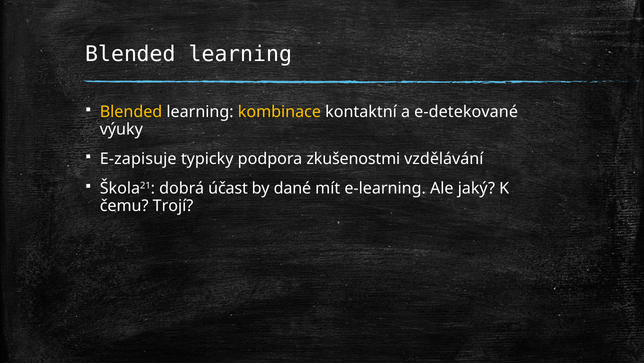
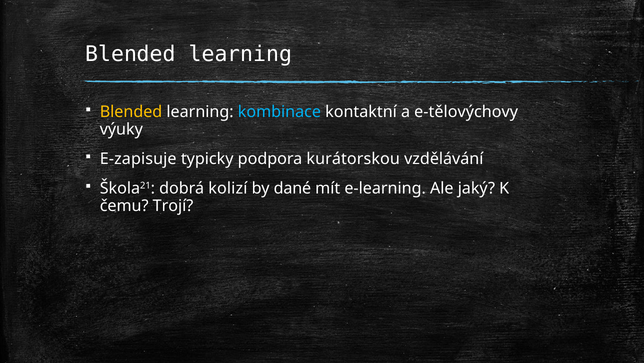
kombinace colour: yellow -> light blue (279, 112)
e-detekované: e-detekované -> e-tělovýchovy (466, 112)
zkušenostmi: zkušenostmi -> kurátorskou (353, 159)
účast: účast -> kolizí (228, 188)
